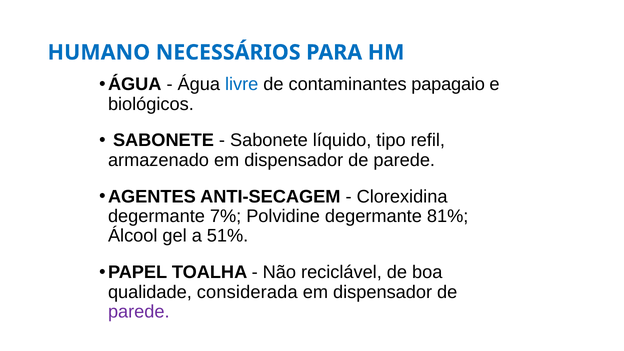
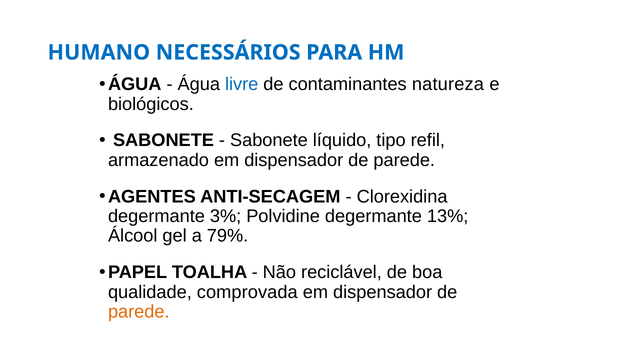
papagaio: papagaio -> natureza (448, 84)
7%: 7% -> 3% (226, 216)
81%: 81% -> 13% (448, 216)
51%: 51% -> 79% (228, 236)
considerada: considerada -> comprovada (247, 292)
parede colour: purple -> orange (139, 312)
